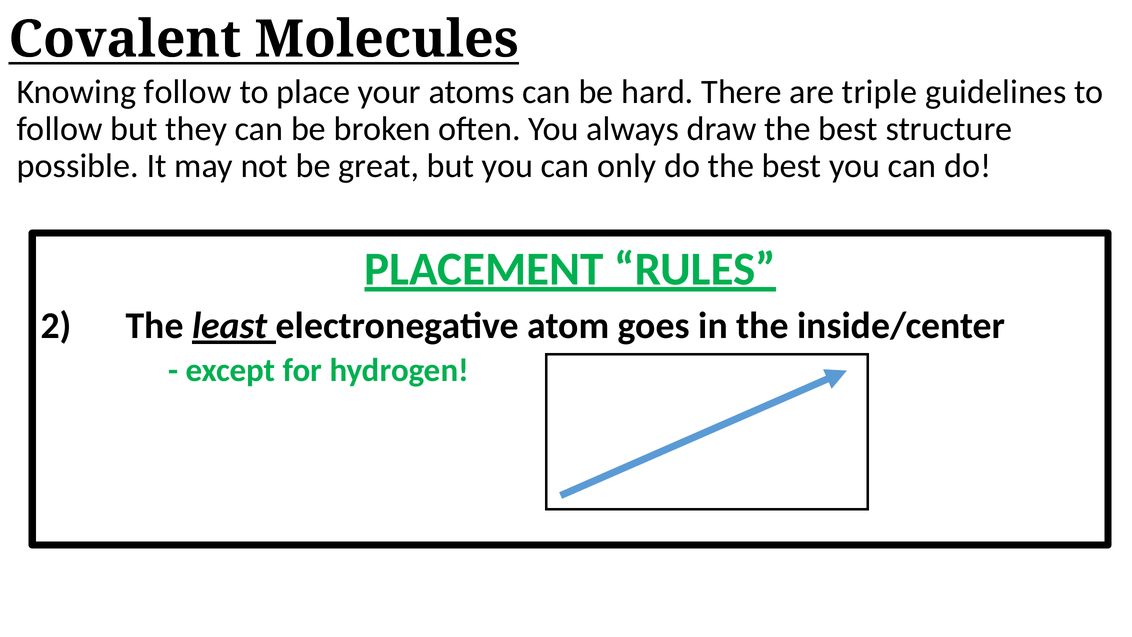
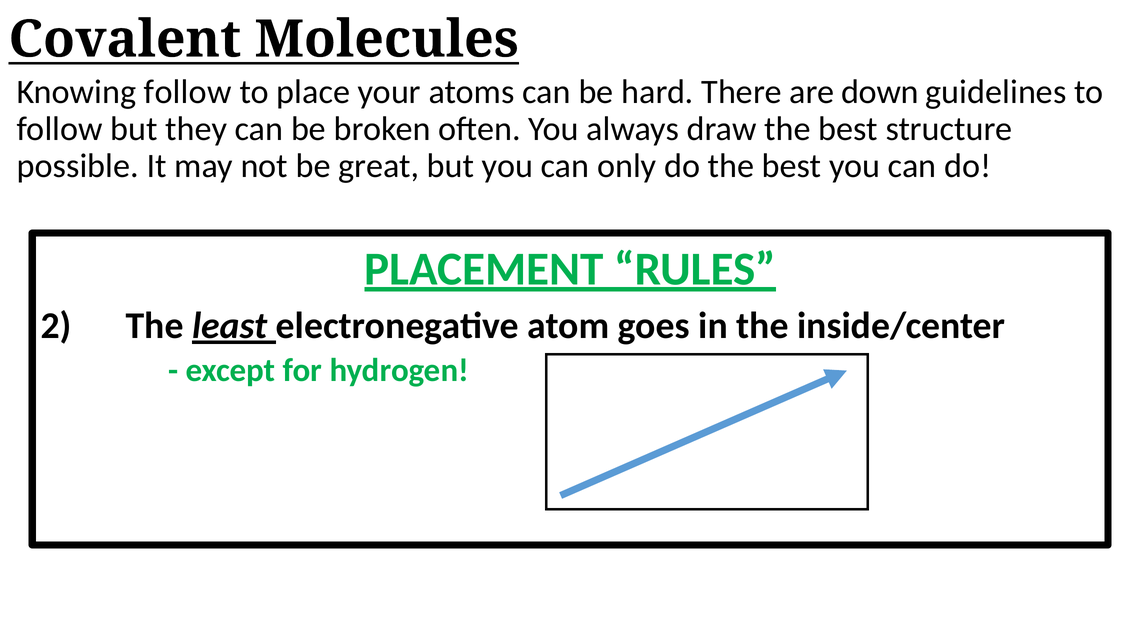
triple: triple -> down (880, 92)
